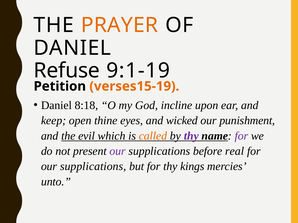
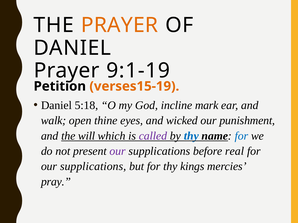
Refuse: Refuse -> Prayer (67, 71)
8:18: 8:18 -> 5:18 (86, 106)
upon: upon -> mark (207, 106)
keep: keep -> walk (54, 121)
evil: evil -> will (87, 136)
called colour: orange -> purple (153, 136)
thy colour: purple -> blue (191, 136)
for colour: purple -> blue (241, 136)
unto: unto -> pray (56, 182)
